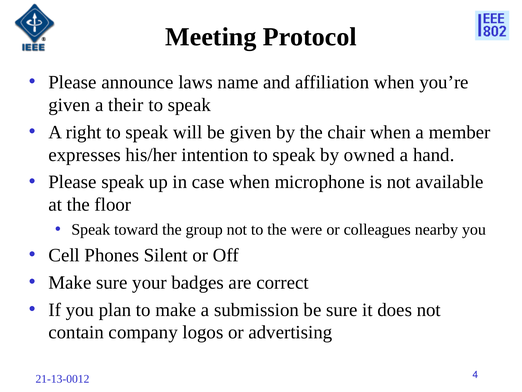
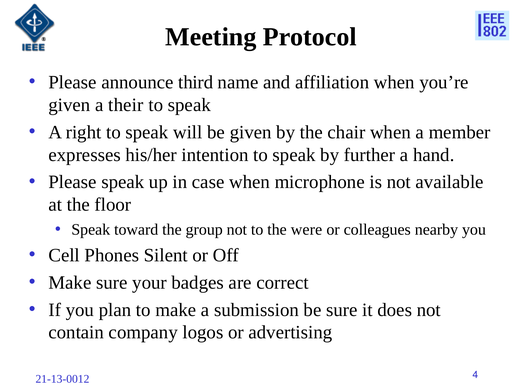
laws: laws -> third (196, 82)
owned: owned -> further (370, 155)
